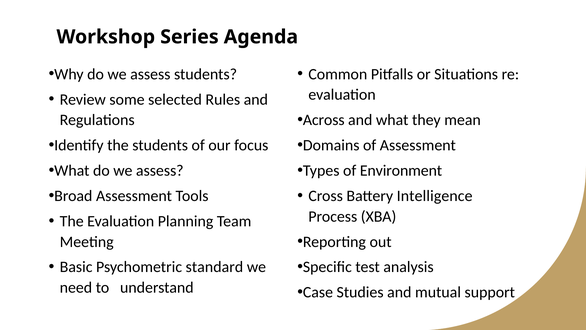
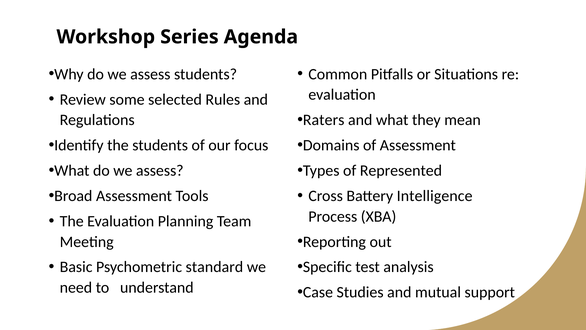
Across: Across -> Raters (324, 120)
Environment: Environment -> Represented (401, 170)
